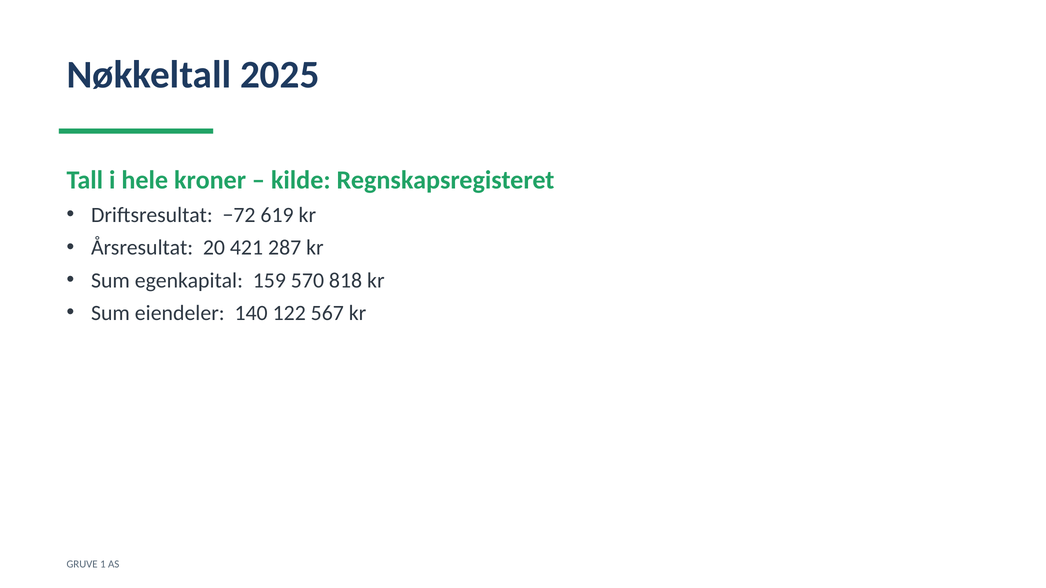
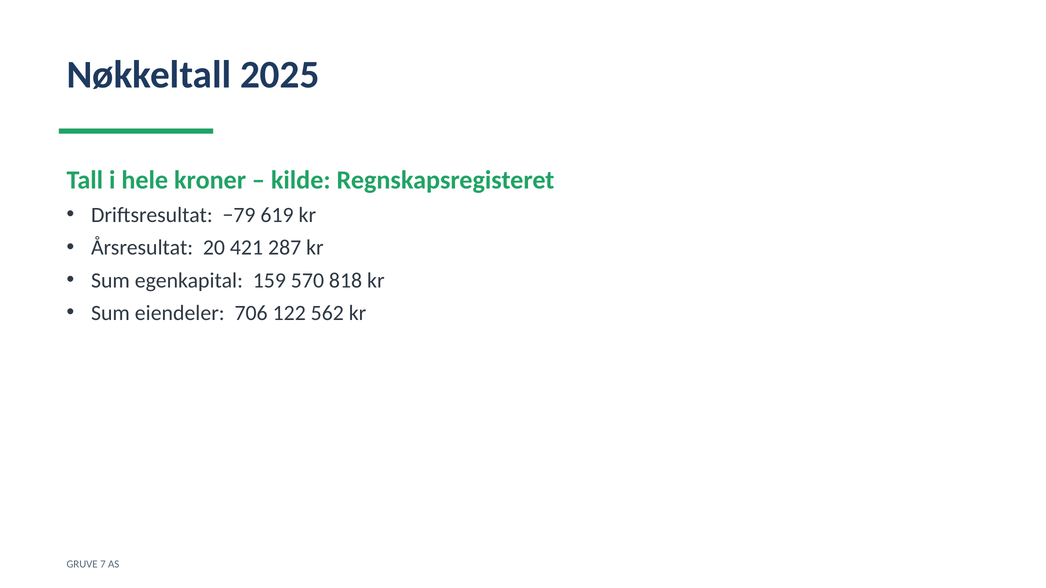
−72: −72 -> −79 (239, 215)
140: 140 -> 706 (251, 313)
567: 567 -> 562 (327, 313)
1: 1 -> 7 (103, 565)
